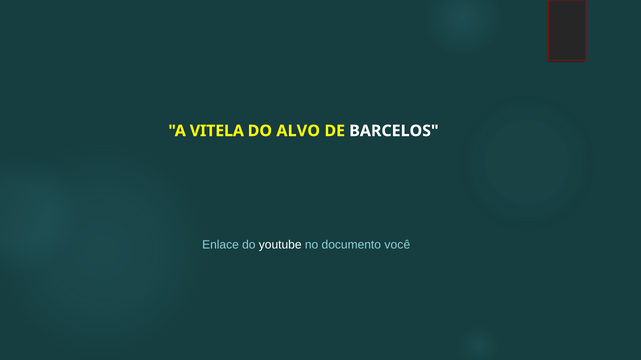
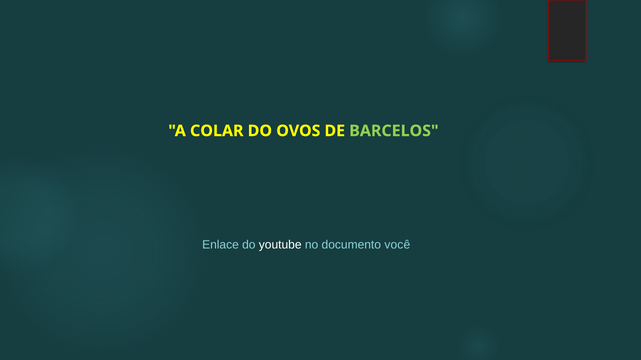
VITELA: VITELA -> COLAR (217, 131)
ALVO: ALVO -> OVOS (298, 131)
BARCELOS colour: white -> light green (394, 131)
